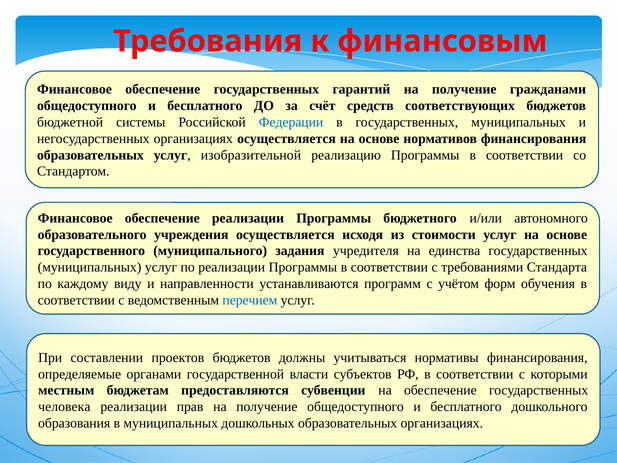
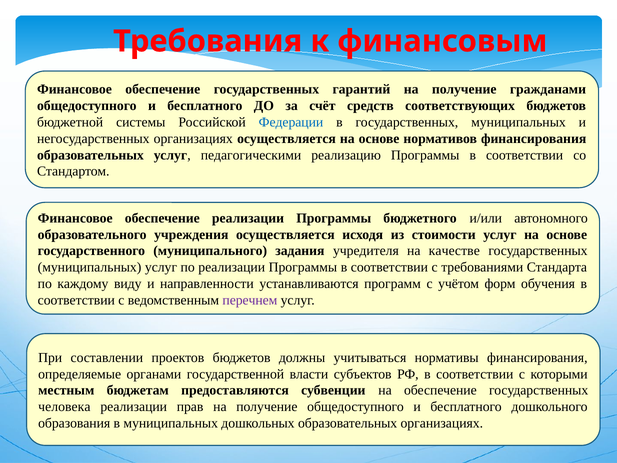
изобразительной: изобразительной -> педагогическими (251, 155)
единства: единства -> качестве (454, 251)
перечнем colour: blue -> purple (250, 300)
